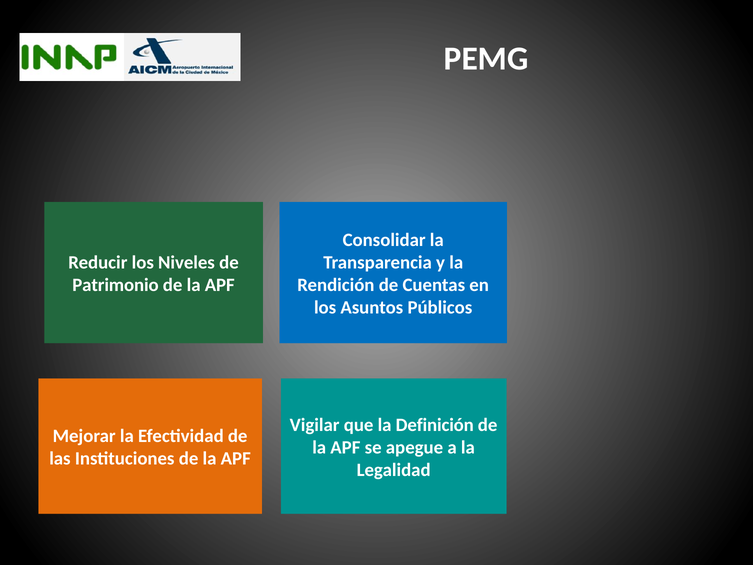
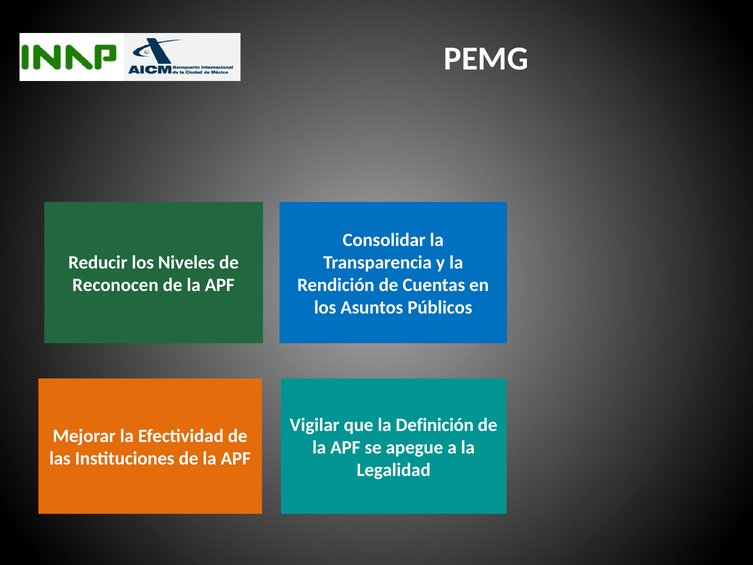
Patrimonio: Patrimonio -> Reconocen (115, 285)
